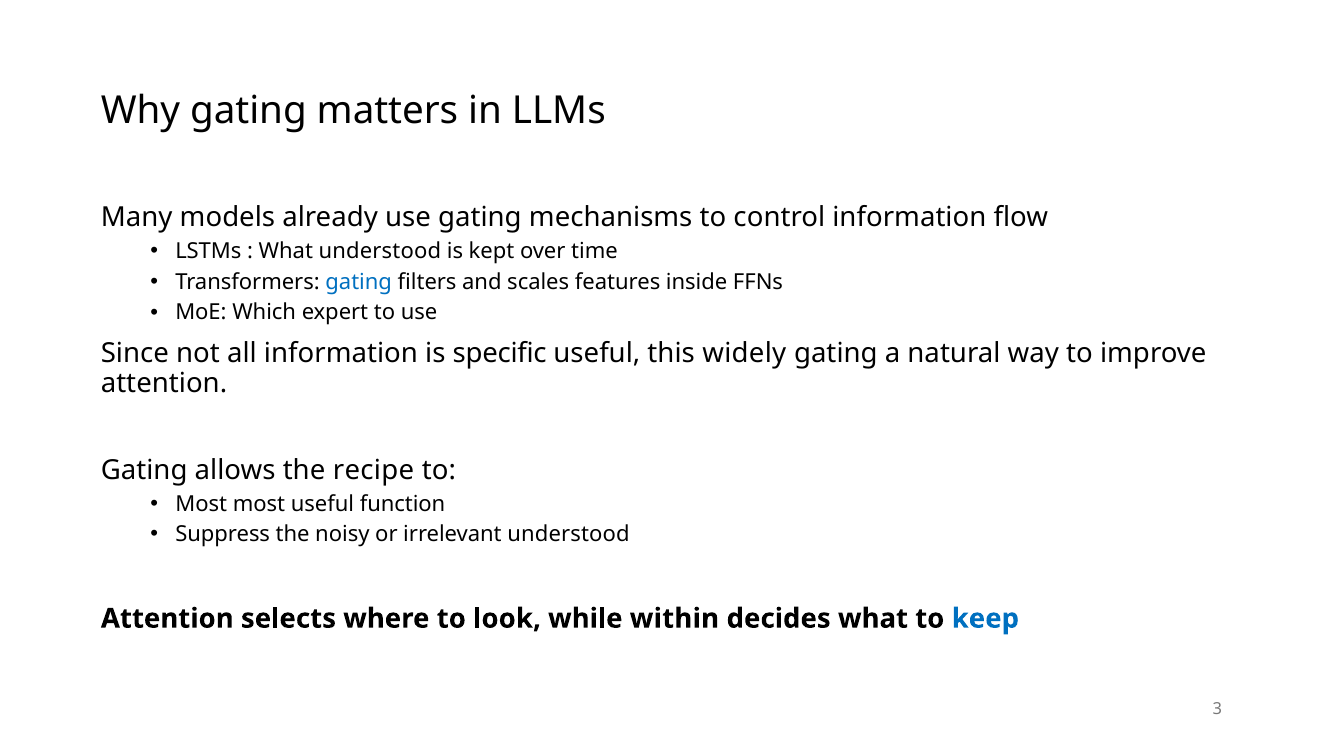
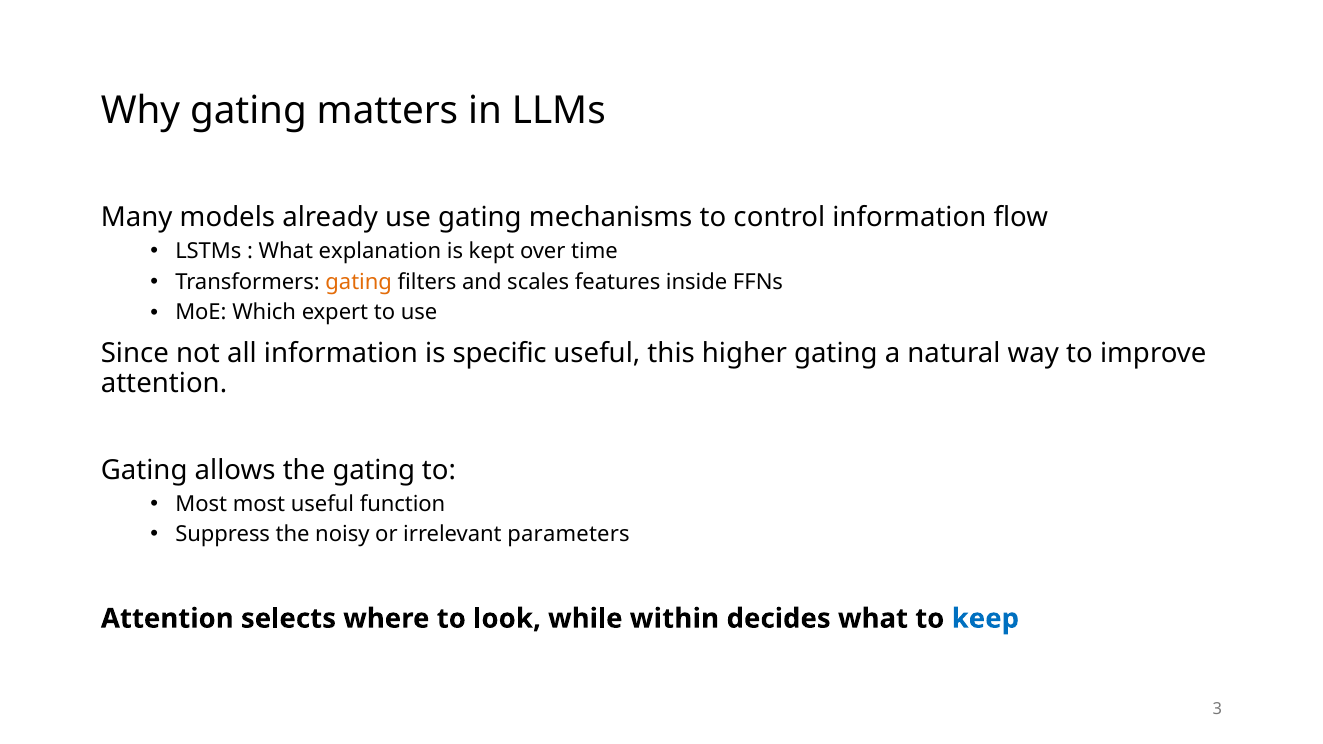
What understood: understood -> explanation (380, 251)
gating colour: blue -> orange (359, 282)
widely: widely -> higher (744, 353)
the recipe: recipe -> gating (374, 470)
irrelevant understood: understood -> parameters (569, 535)
